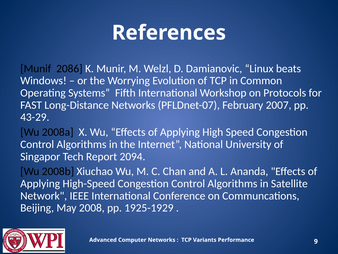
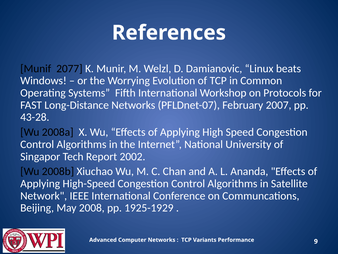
2086: 2086 -> 2077 (69, 68)
43-29: 43-29 -> 43-28 (35, 117)
2094: 2094 -> 2002 (133, 156)
